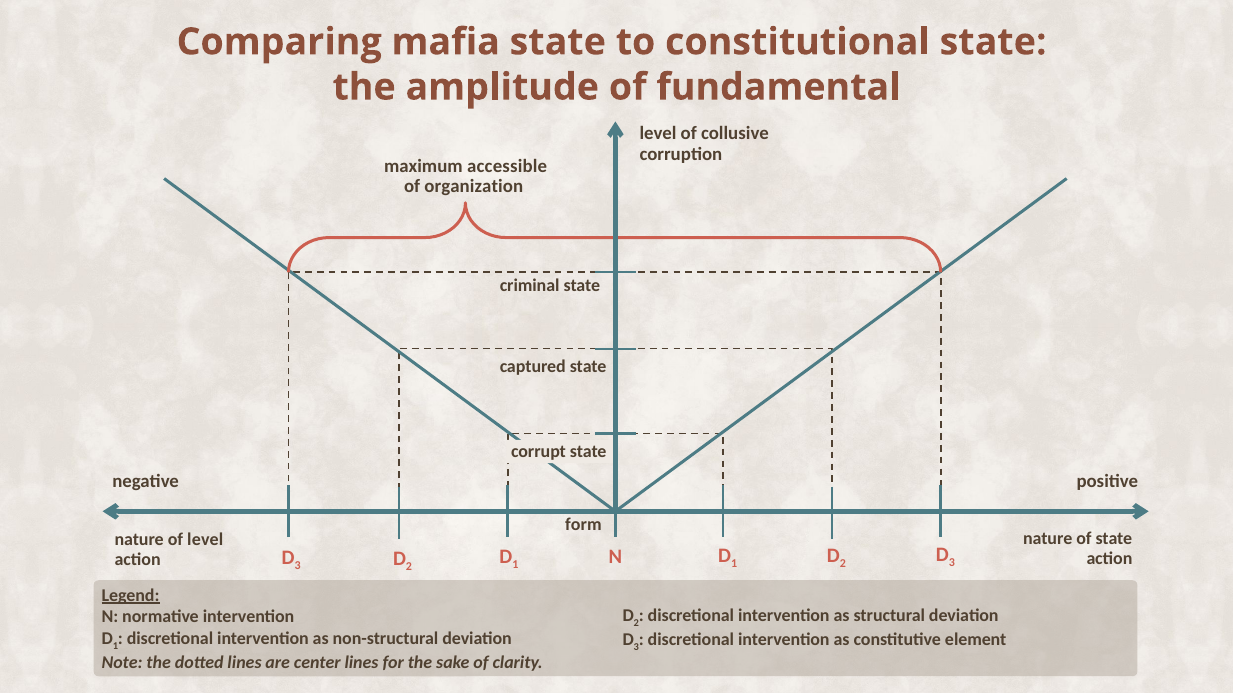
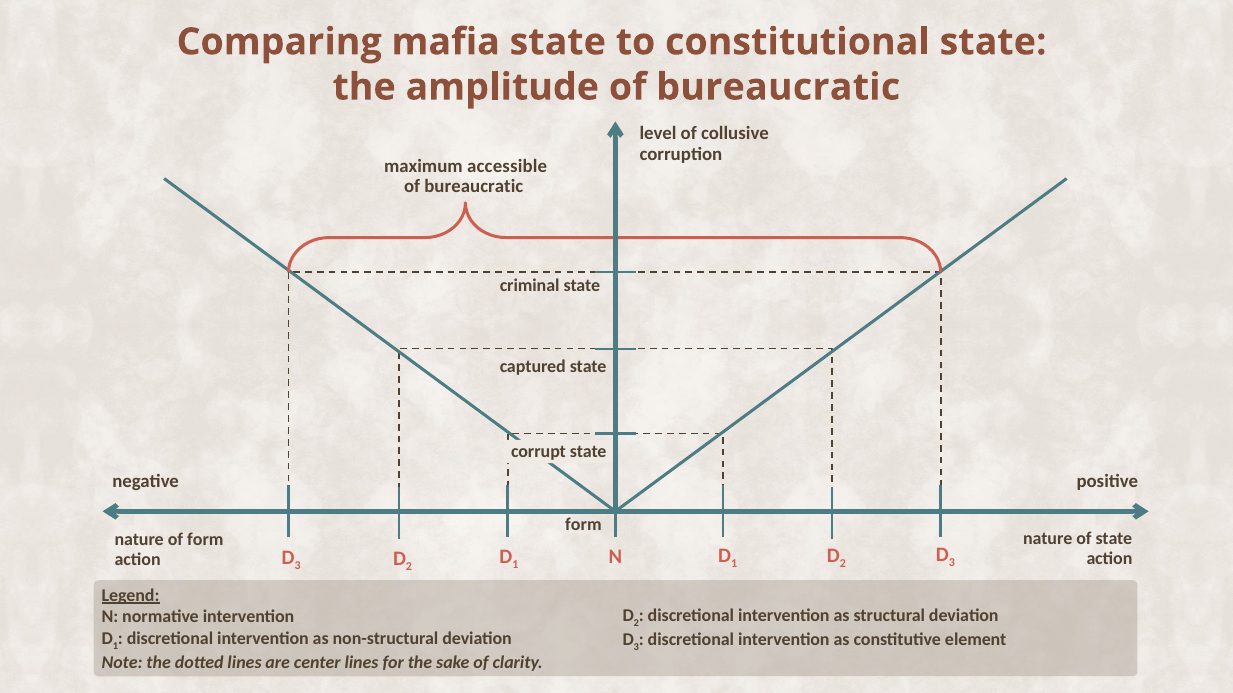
amplitude of fundamental: fundamental -> bureaucratic (778, 87)
organization: organization -> bureaucratic (474, 187)
of level: level -> form (205, 540)
